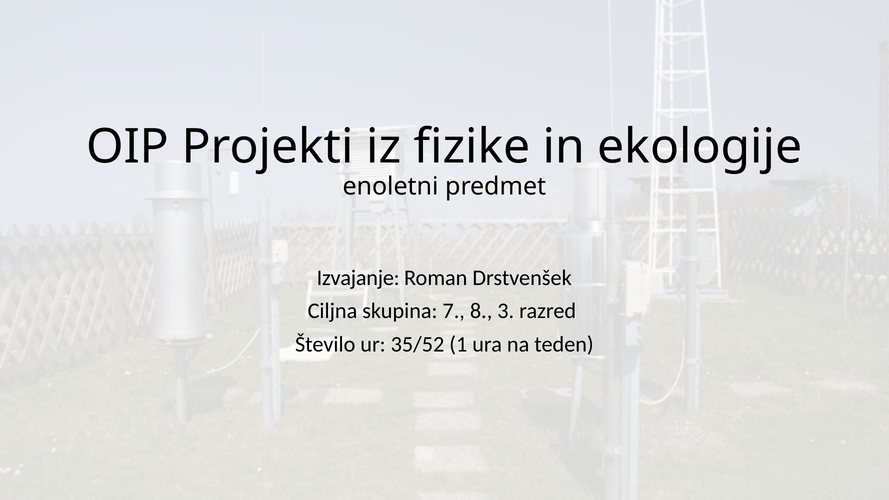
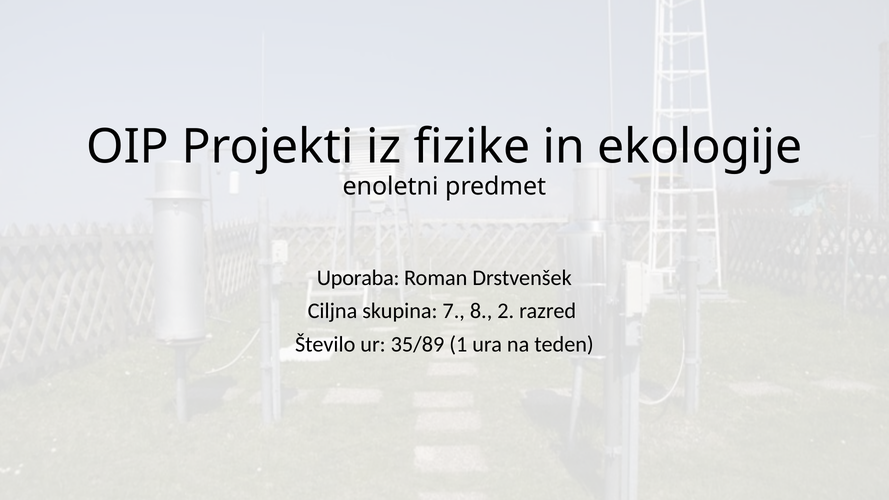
Izvajanje: Izvajanje -> Uporaba (358, 278)
3: 3 -> 2 (506, 311)
35/52: 35/52 -> 35/89 (417, 344)
